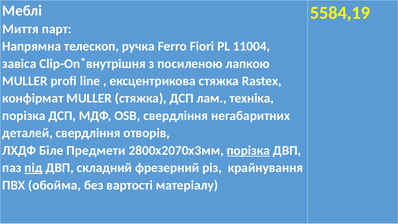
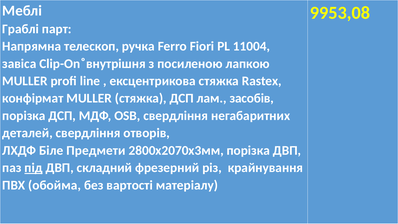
5584,19: 5584,19 -> 9953,08 (340, 13)
Миття: Миття -> Граблі (21, 29)
техніка: техніка -> засобів (252, 98)
порізка underline: present -> none (248, 150)
